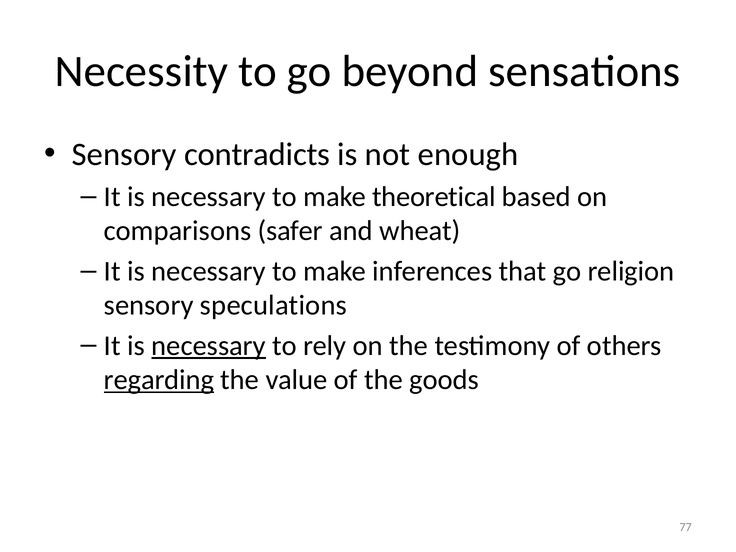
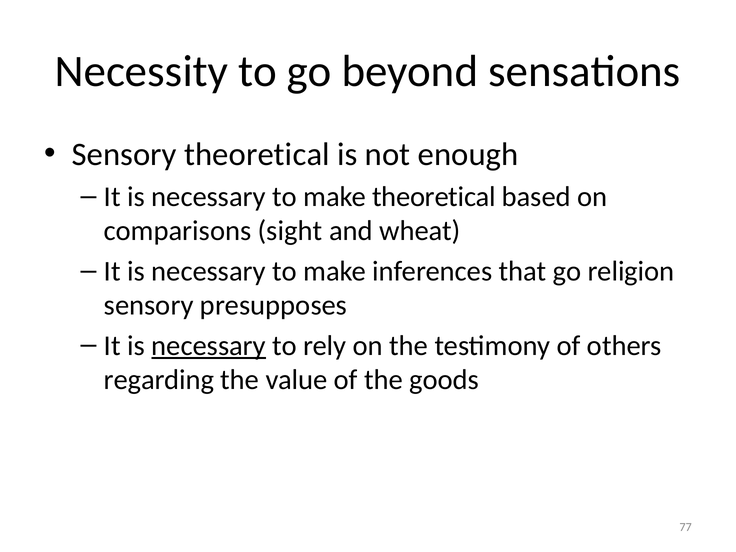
Sensory contradicts: contradicts -> theoretical (257, 154)
safer: safer -> sight (290, 231)
speculations: speculations -> presupposes (274, 305)
regarding underline: present -> none (159, 380)
